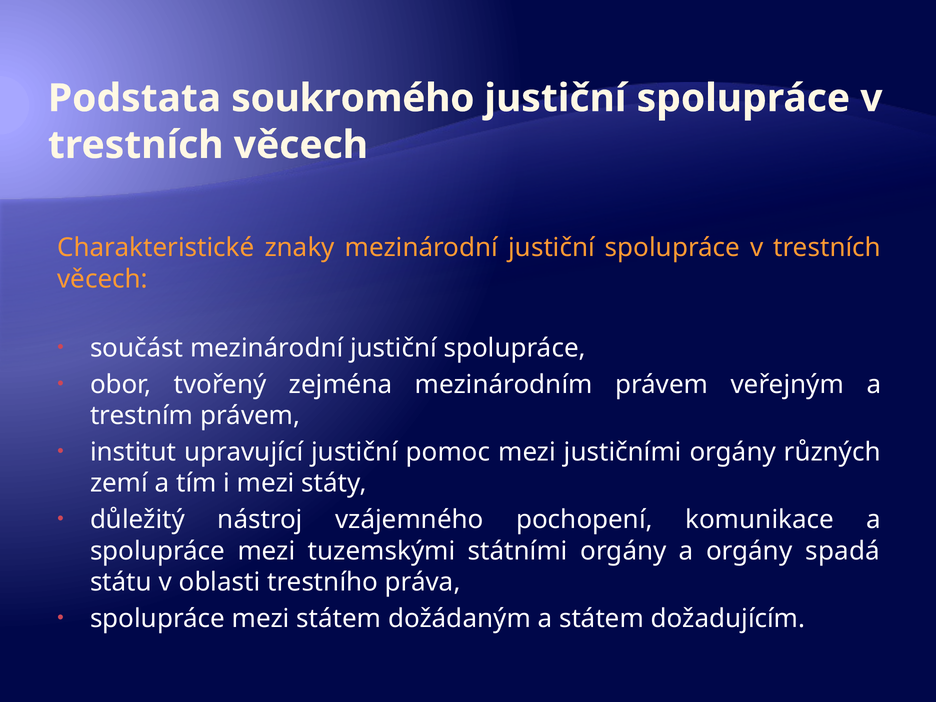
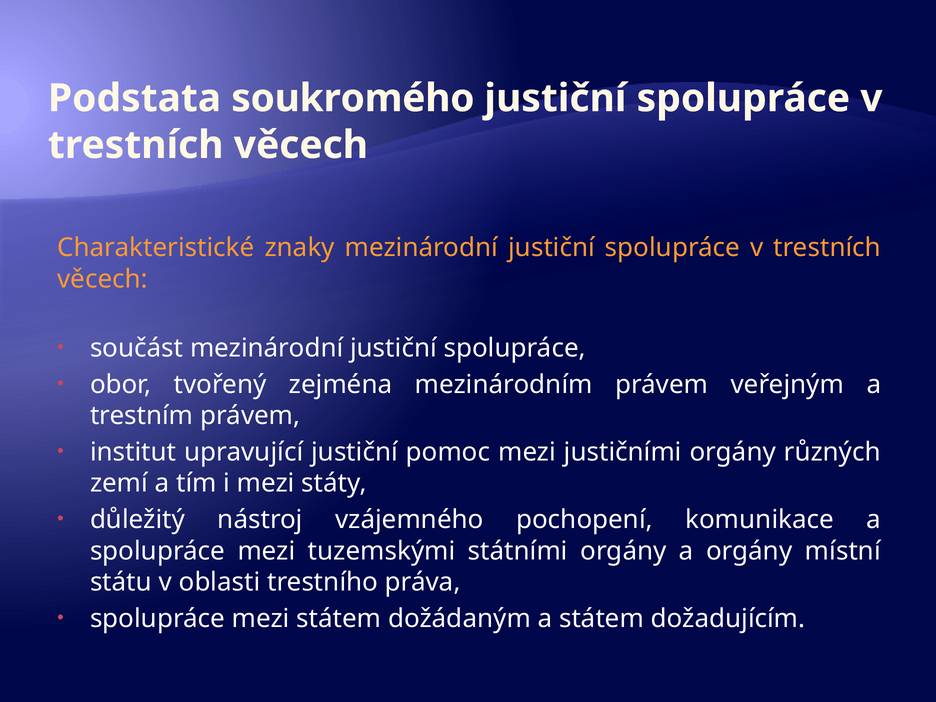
spadá: spadá -> místní (843, 551)
